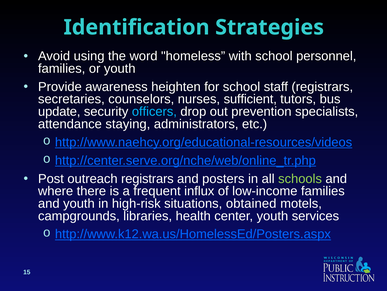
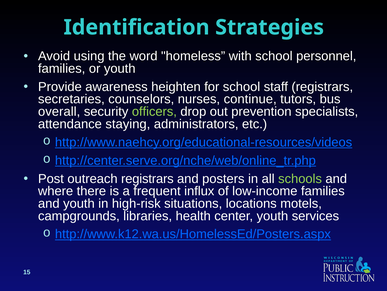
sufficient: sufficient -> continue (250, 99)
update: update -> overall (59, 111)
officers colour: light blue -> light green (154, 111)
obtained: obtained -> locations (251, 203)
